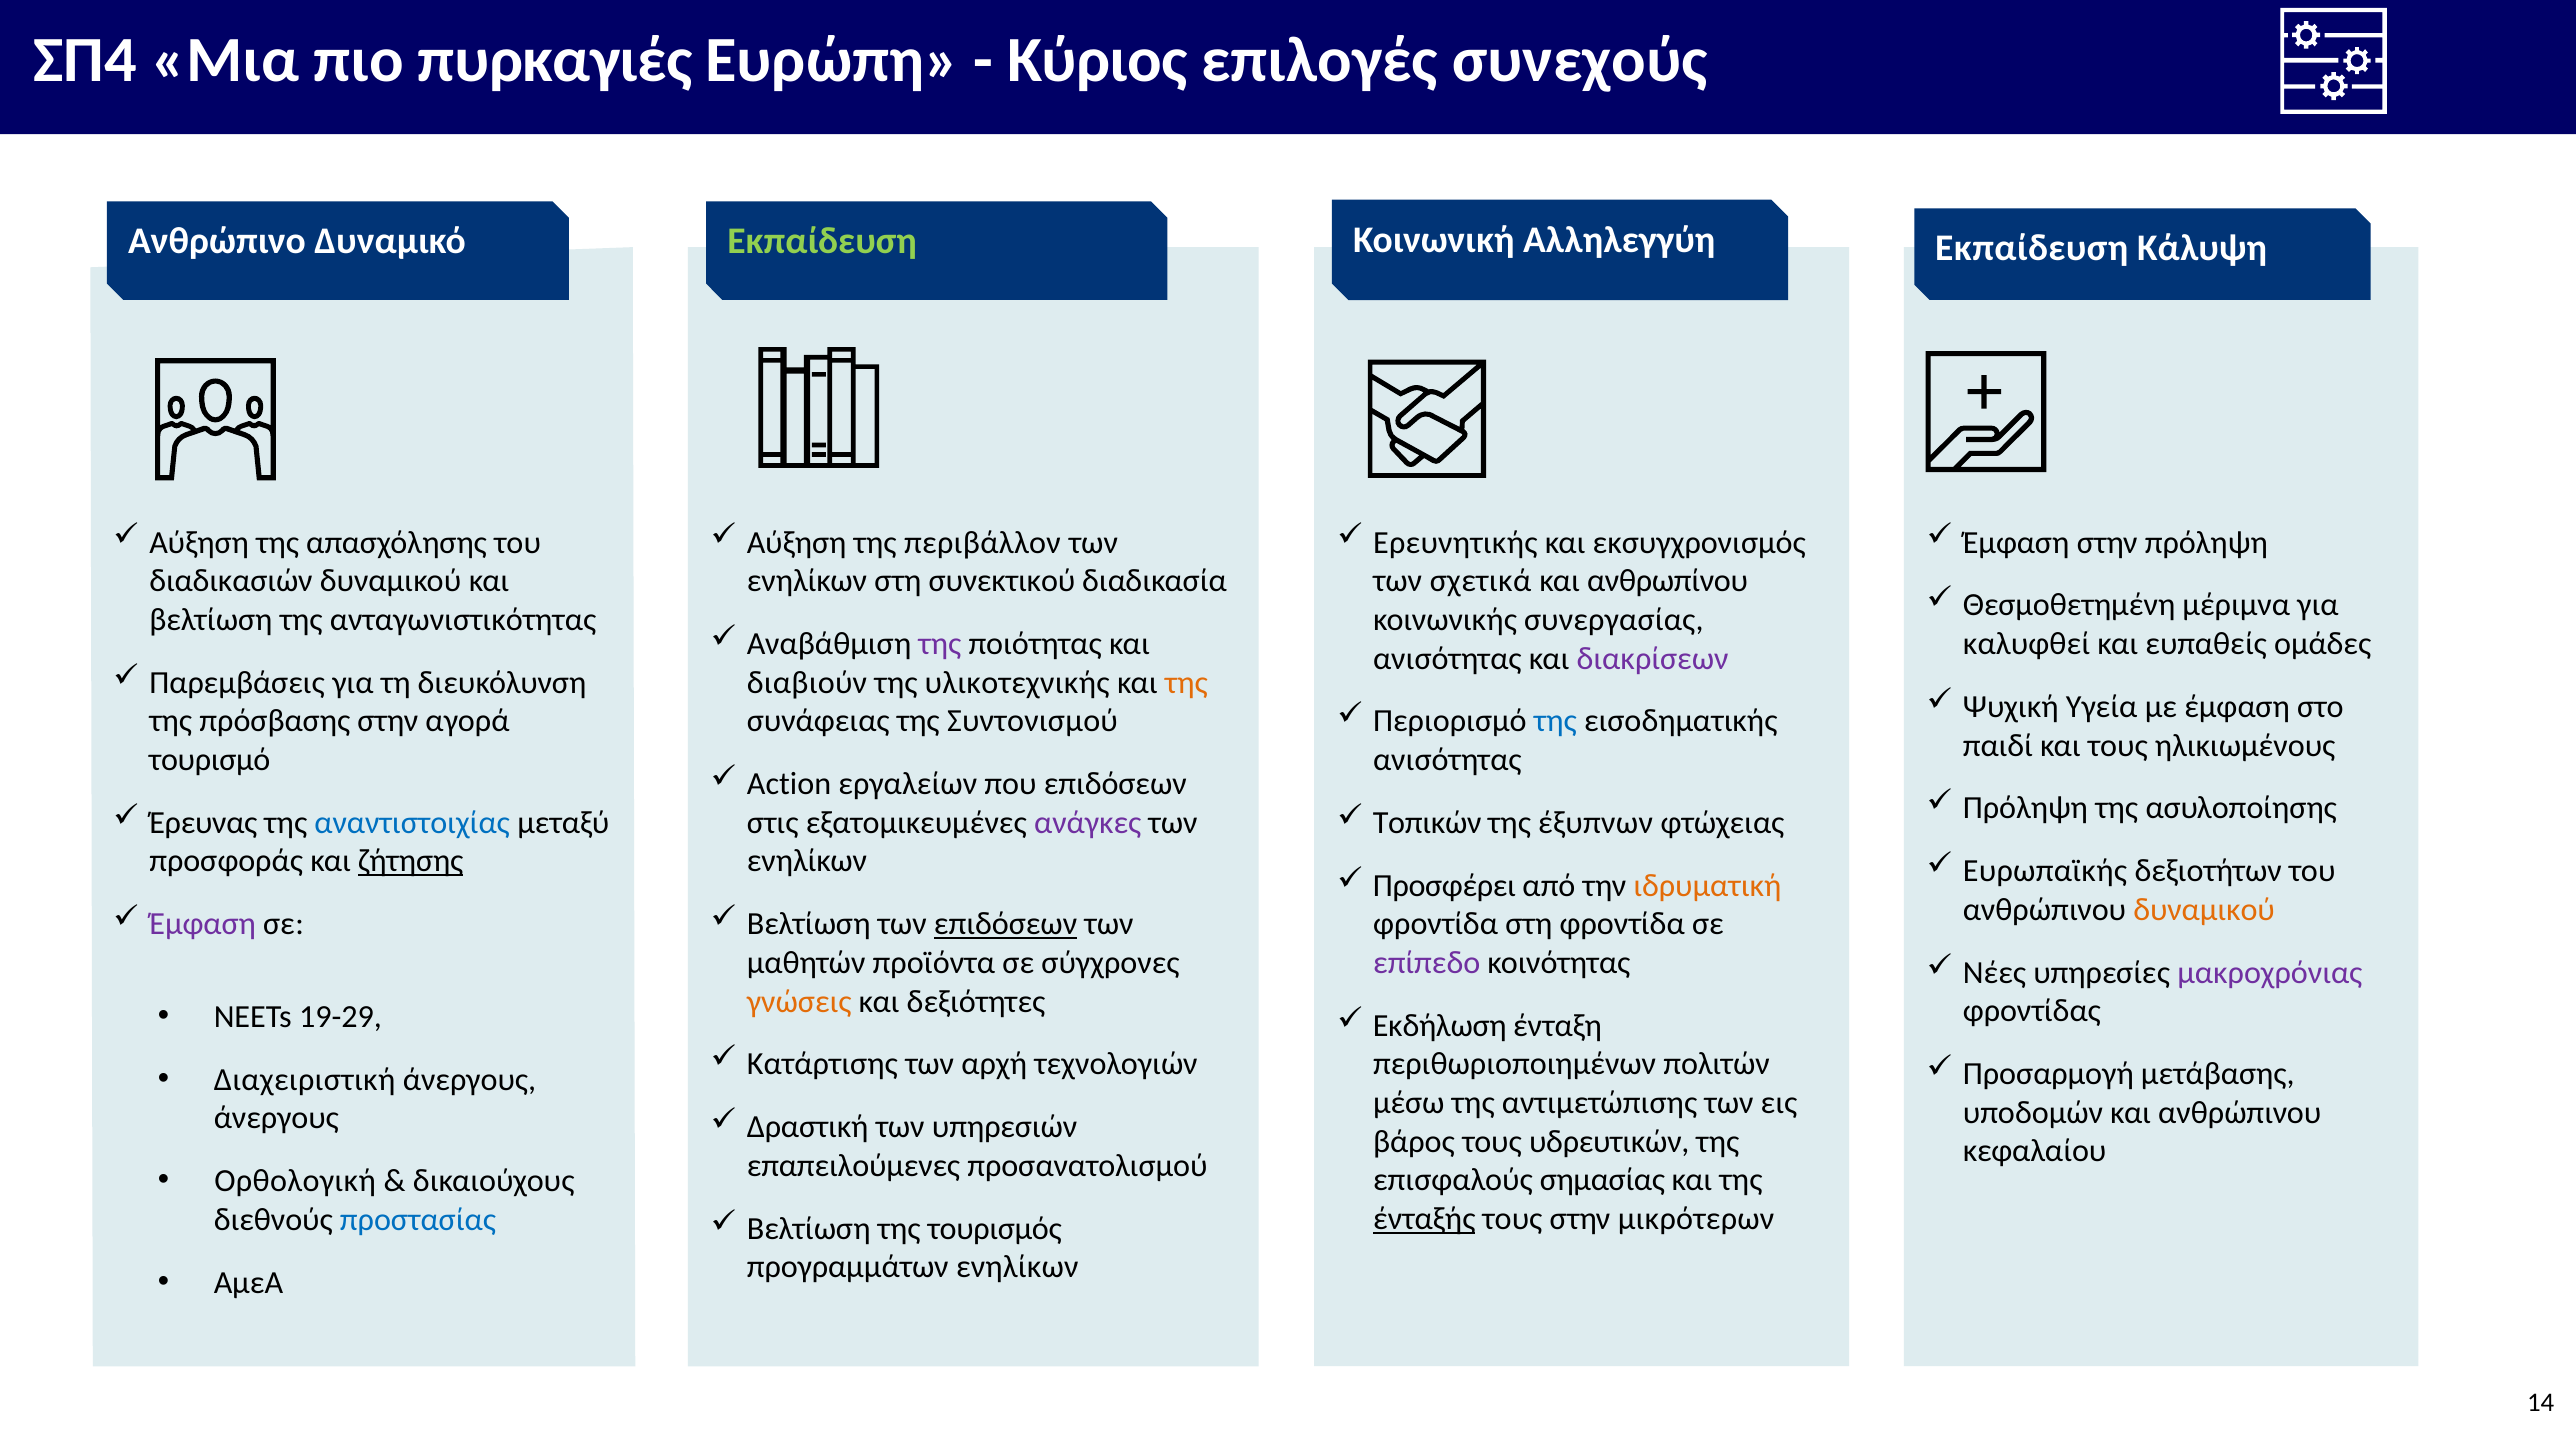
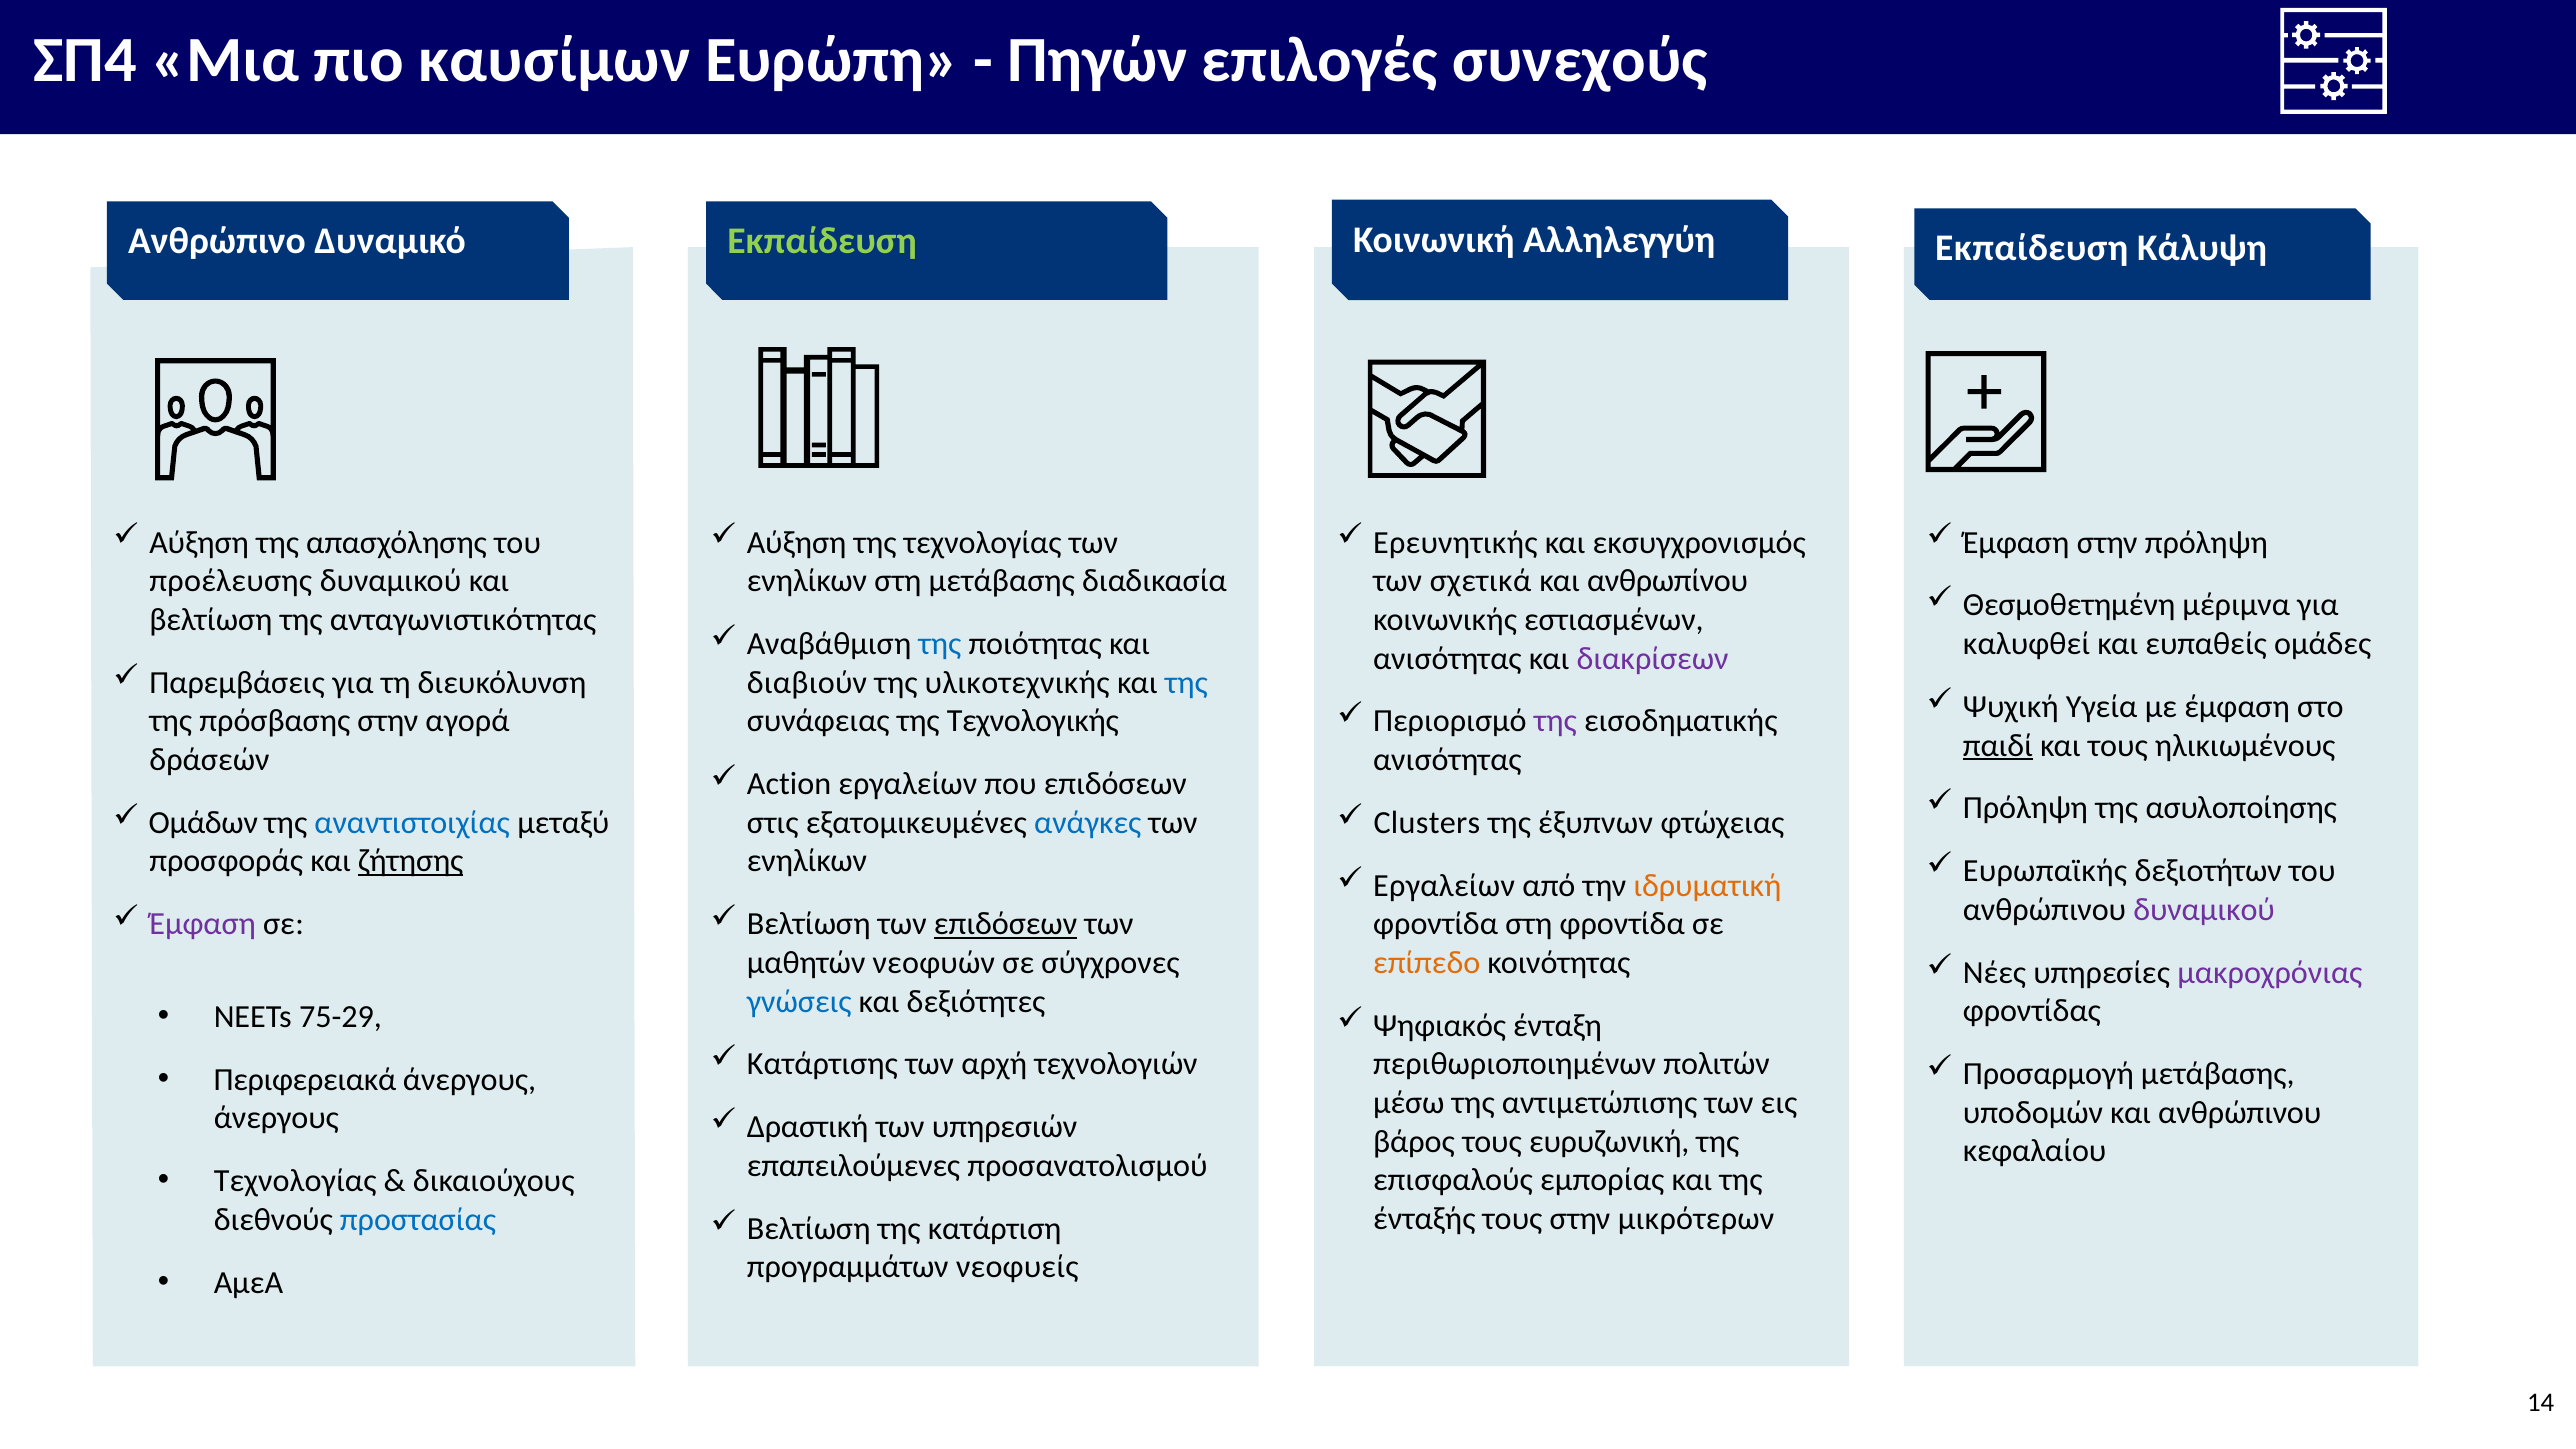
πυρκαγιές: πυρκαγιές -> καυσίμων (555, 61)
Κύριος: Κύριος -> Πηγών (1098, 61)
της περιβάλλον: περιβάλλον -> τεχνολογίας (983, 543)
διαδικασιών: διαδικασιών -> προέλευσης (231, 581)
στη συνεκτικού: συνεκτικού -> μετάβασης (1002, 581)
συνεργασίας: συνεργασίας -> εστιασμένων (1614, 620)
της colour: purple -> blue (940, 644)
της colour: orange -> blue (1186, 683)
της colour: blue -> purple (1555, 721)
Συντονισμού: Συντονισμού -> Τεχνολογικής (1033, 721)
παιδί underline: none -> present (1998, 745)
τουρισμό: τουρισμό -> δράσεών (209, 760)
Έρευνας: Έρευνας -> Ομάδων (203, 823)
Τοπικών: Τοπικών -> Clusters (1427, 823)
ανάγκες colour: purple -> blue (1088, 823)
Προσφέρει: Προσφέρει -> Εργαλείων (1444, 886)
δυναμικού colour: orange -> purple (2204, 910)
προϊόντα: προϊόντα -> νεοφυών (934, 963)
επίπεδο colour: purple -> orange (1427, 963)
γνώσεις colour: orange -> blue (799, 1001)
19-29: 19-29 -> 75-29 (340, 1017)
Εκδήλωση: Εκδήλωση -> Ψηφιακός (1440, 1026)
Διαχειριστική: Διαχειριστική -> Περιφερειακά (305, 1080)
υδρευτικών: υδρευτικών -> ευρυζωνική (1609, 1142)
Ορθολογική: Ορθολογική -> Τεχνολογίας (295, 1181)
σημασίας: σημασίας -> εμπορίας (1602, 1180)
ένταξής underline: present -> none (1424, 1219)
τουρισμός: τουρισμός -> κατάρτιση (995, 1229)
προγραμμάτων ενηλίκων: ενηλίκων -> νεοφυείς (1017, 1267)
